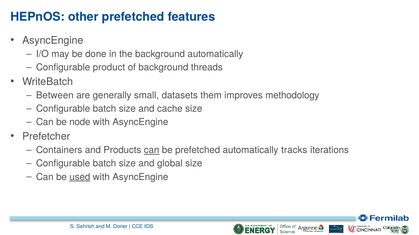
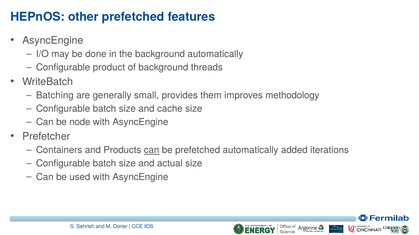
Between: Between -> Batching (55, 96)
datasets: datasets -> provides (180, 96)
tracks: tracks -> added (294, 151)
global: global -> actual (170, 164)
used underline: present -> none (80, 177)
